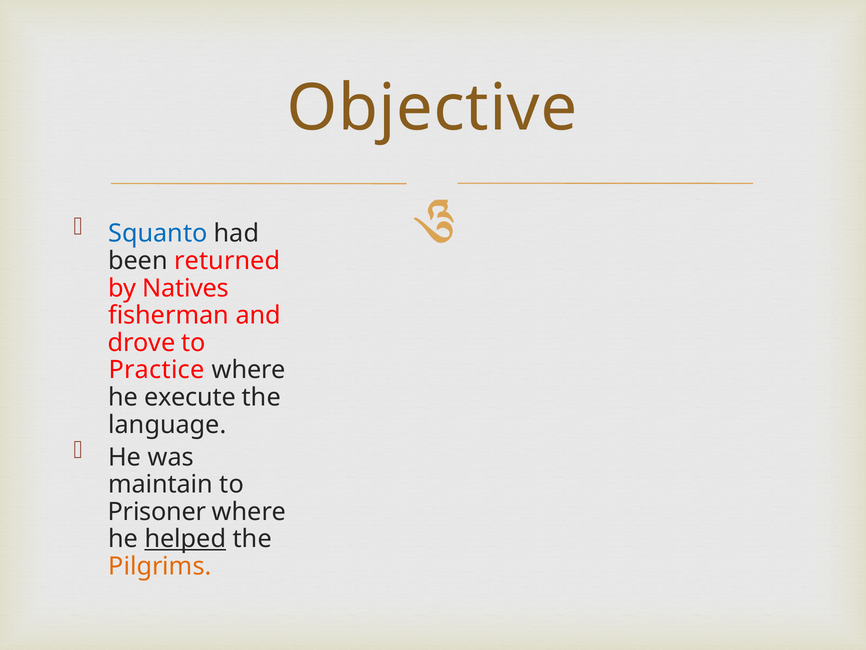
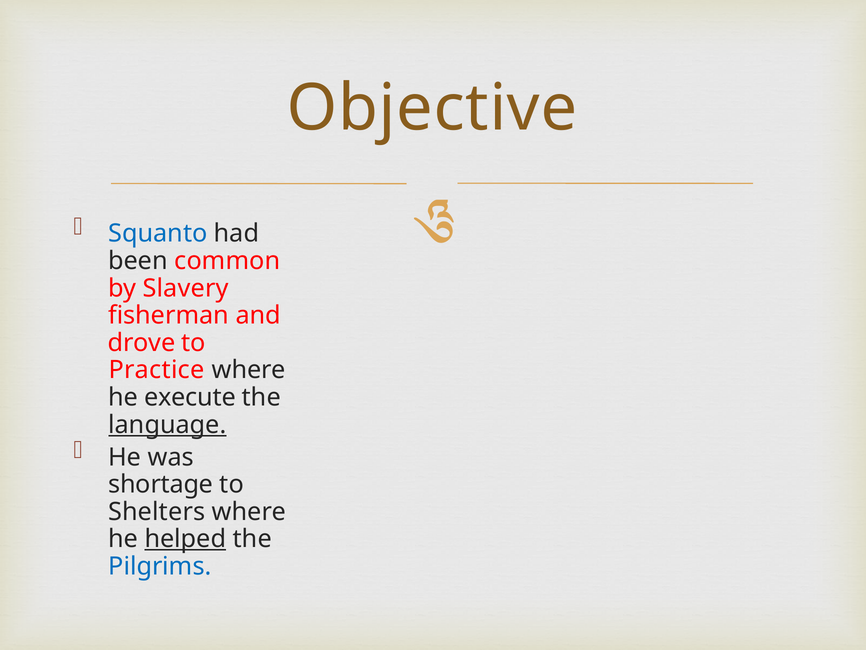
returned: returned -> common (227, 261)
Natives: Natives -> Slavery (186, 288)
language underline: none -> present (167, 424)
maintain: maintain -> shortage (161, 484)
Prisoner: Prisoner -> Shelters (157, 511)
Pilgrims colour: orange -> blue (160, 566)
